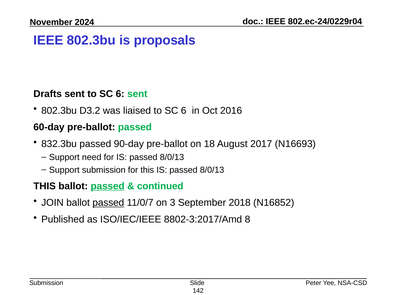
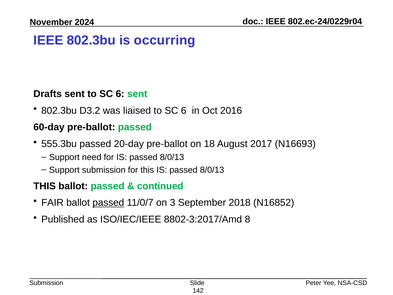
proposals: proposals -> occurring (165, 40)
832.3bu: 832.3bu -> 555.3bu (59, 144)
90-day: 90-day -> 20-day (129, 144)
passed underline: present -> none (108, 186)
JOIN: JOIN -> FAIR (52, 203)
